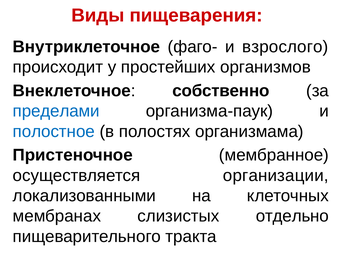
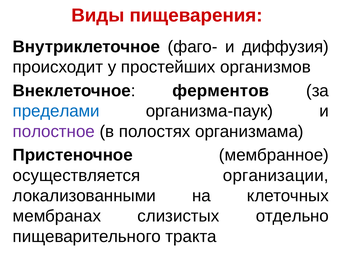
взрослого: взрослого -> диффузия (285, 47)
собственно: собственно -> ферментов (221, 91)
полостное colour: blue -> purple (54, 132)
